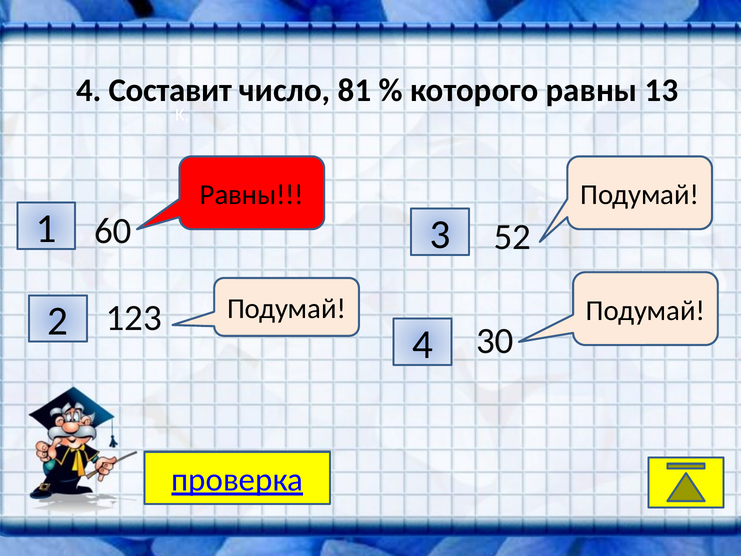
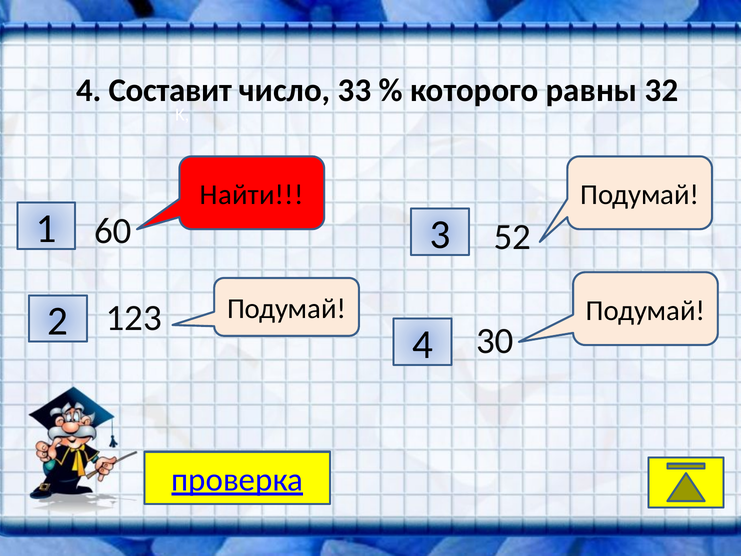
81: 81 -> 33 (355, 90)
13: 13 -> 32 (662, 90)
Равны: Равны -> Найти (252, 195)
